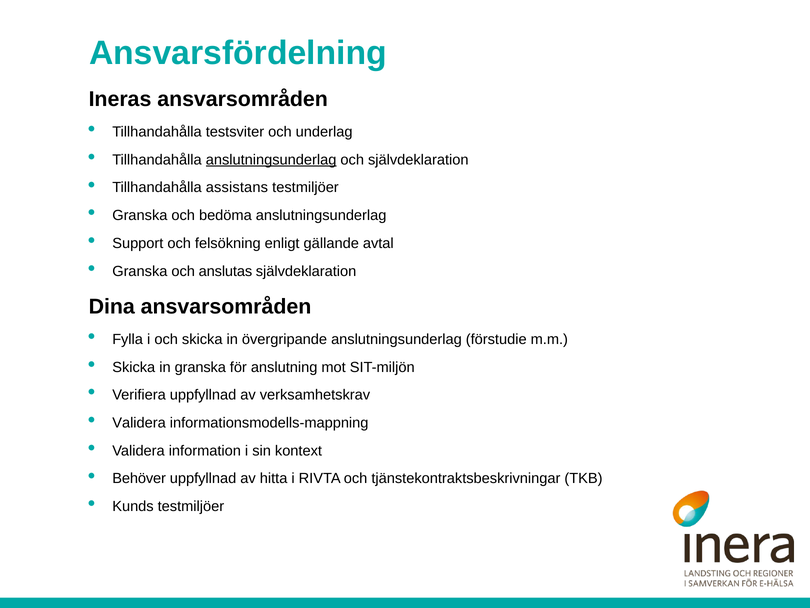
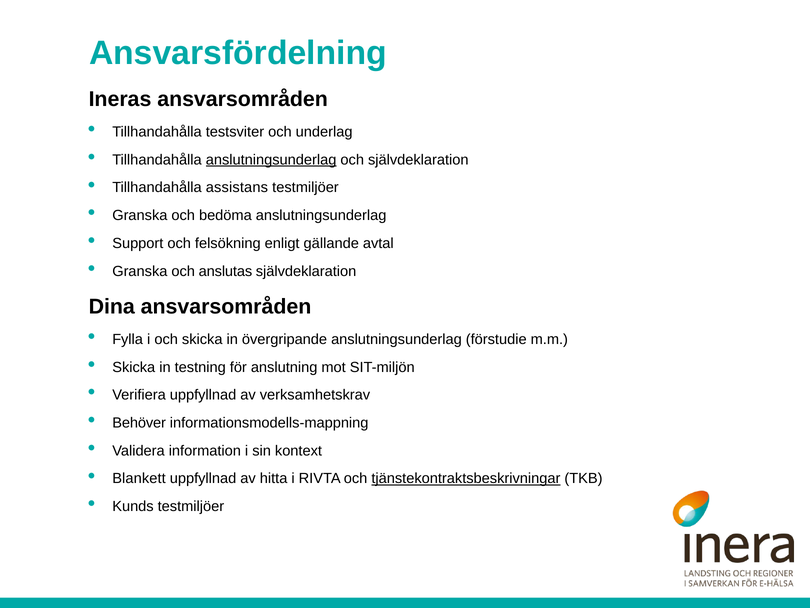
in granska: granska -> testning (200, 367)
Validera: Validera -> Behöver (139, 423)
Behöver: Behöver -> Blankett (139, 478)
tjänstekontraktsbeskrivningar underline: none -> present (466, 478)
